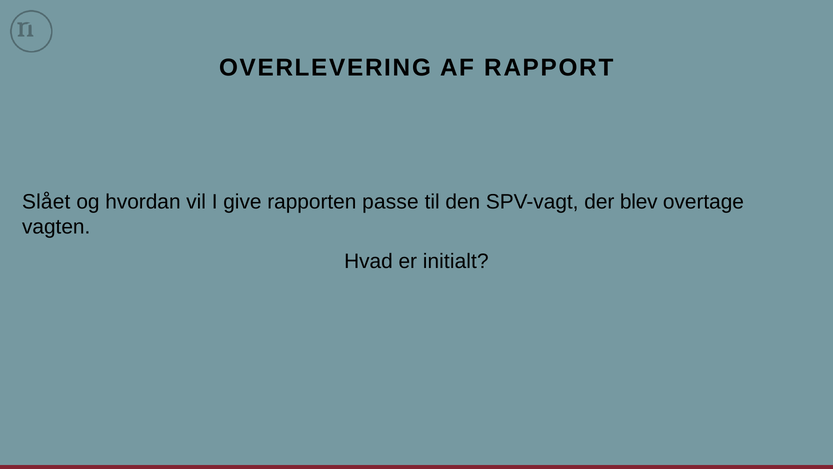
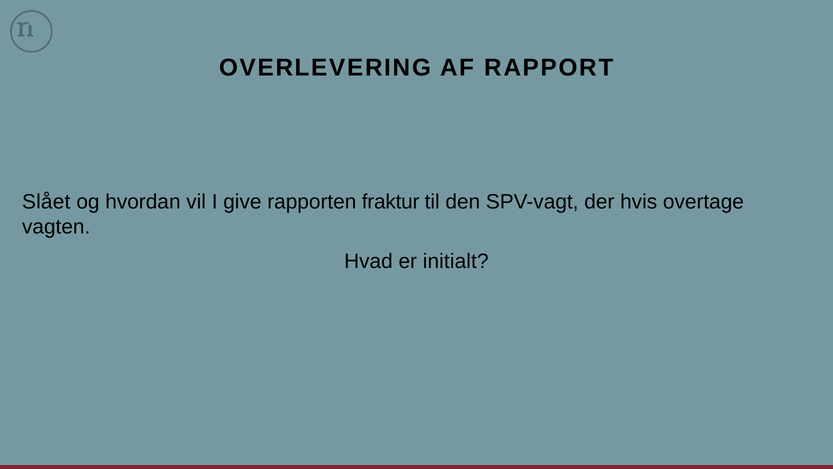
passe: passe -> fraktur (391, 202)
blev: blev -> hvis (639, 202)
